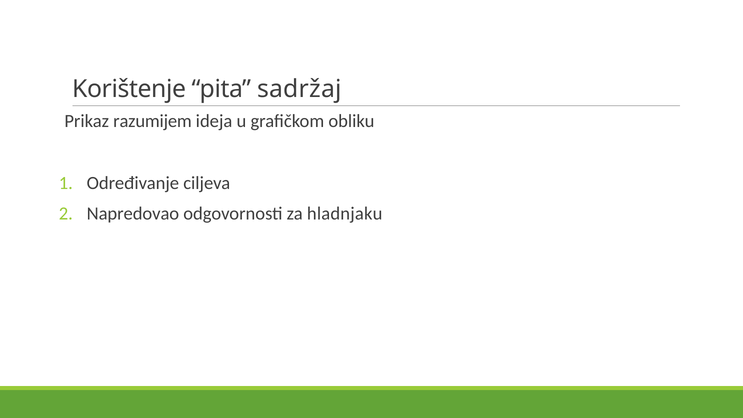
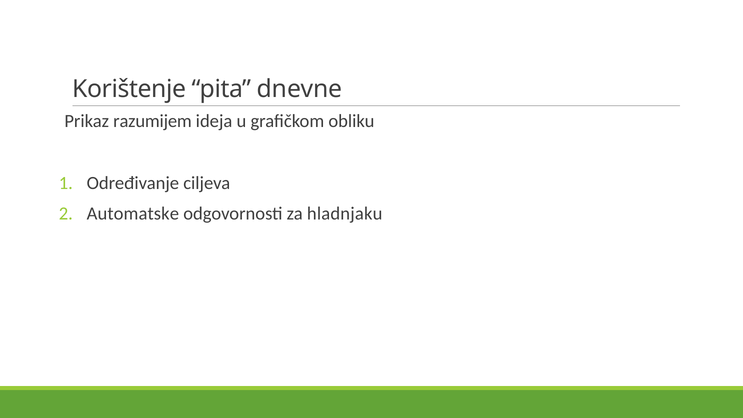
sadržaj: sadržaj -> dnevne (300, 89)
Napredovao: Napredovao -> Automatske (133, 214)
